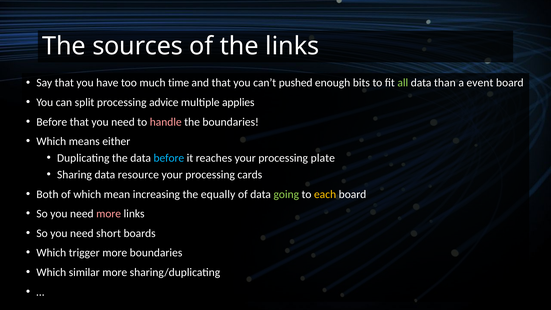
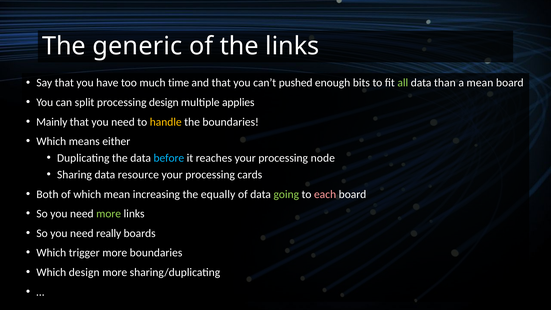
sources: sources -> generic (137, 46)
a event: event -> mean (480, 83)
processing advice: advice -> design (164, 102)
Before: Before -> Mainly (52, 122)
handle colour: pink -> yellow (166, 122)
plate: plate -> node (323, 158)
each colour: yellow -> pink (325, 194)
more colour: pink -> light green (109, 214)
short: short -> really (109, 233)
Which similar: similar -> design (84, 272)
